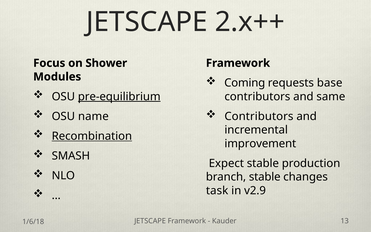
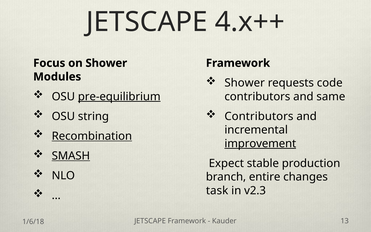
2.x++: 2.x++ -> 4.x++ (250, 22)
Coming: Coming -> Shower (245, 83)
base: base -> code (330, 83)
name: name -> string (93, 116)
improvement underline: none -> present (260, 143)
SMASH underline: none -> present (71, 156)
branch stable: stable -> entire (265, 177)
v2.9: v2.9 -> v2.3 (255, 190)
